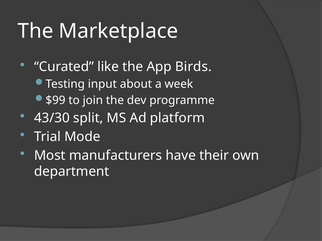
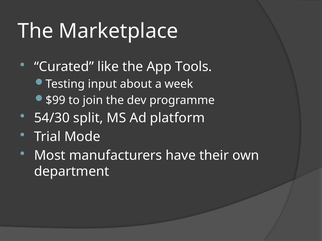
Birds: Birds -> Tools (194, 67)
43/30: 43/30 -> 54/30 (52, 118)
